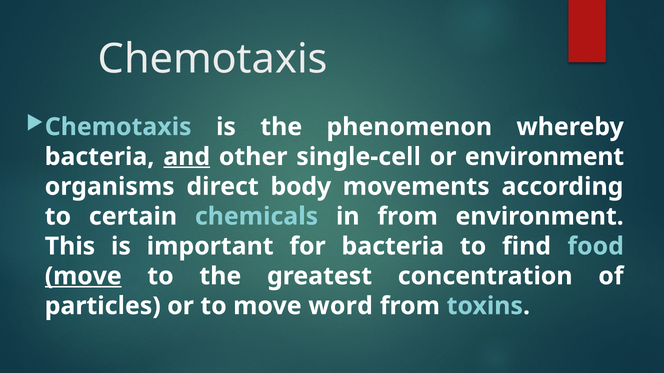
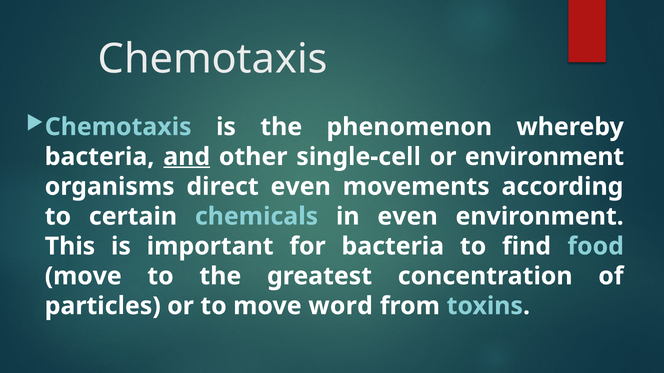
direct body: body -> even (301, 187)
in from: from -> even (408, 217)
move underline: present -> none (83, 276)
